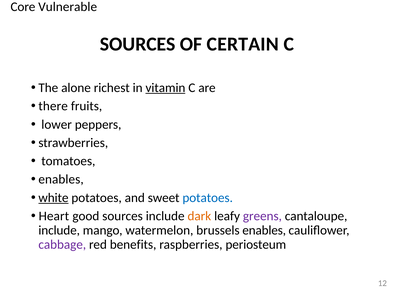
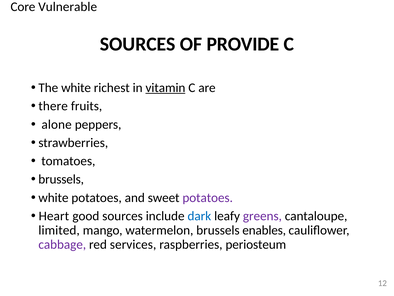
CERTAIN: CERTAIN -> PROVIDE (243, 44)
The alone: alone -> white (76, 88)
lower: lower -> alone (57, 124)
enables: enables -> brussels (61, 179)
white underline: present -> none (53, 197)
potatoes colour: blue -> purple (208, 197)
dark colour: orange -> blue (199, 216)
include: include -> limited (59, 230)
benefits: benefits -> services (133, 244)
